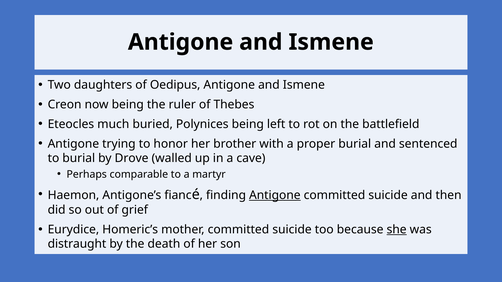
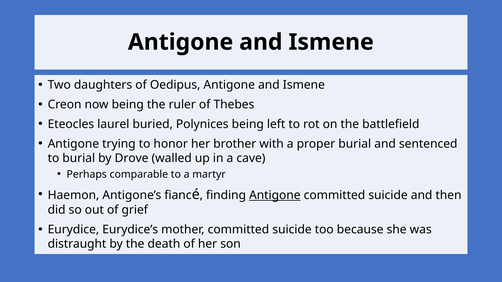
much: much -> laurel (113, 124)
Homeric’s: Homeric’s -> Eurydice’s (130, 230)
she underline: present -> none (397, 230)
